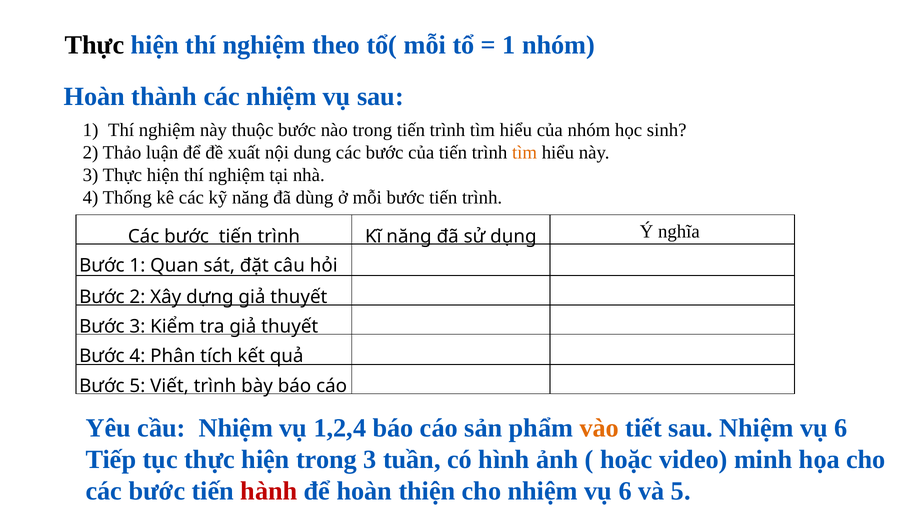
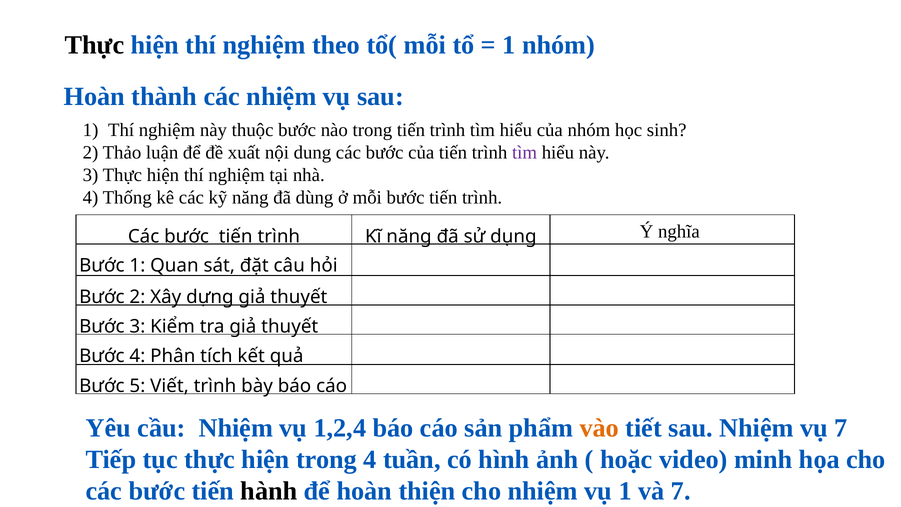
tìm colour: orange -> purple (525, 152)
sau Nhiệm vụ 6: 6 -> 7 (841, 428)
trong 3: 3 -> 4 (370, 460)
hành colour: red -> black (269, 491)
cho nhiệm vụ 6: 6 -> 1 (625, 491)
và 5: 5 -> 7 (681, 491)
